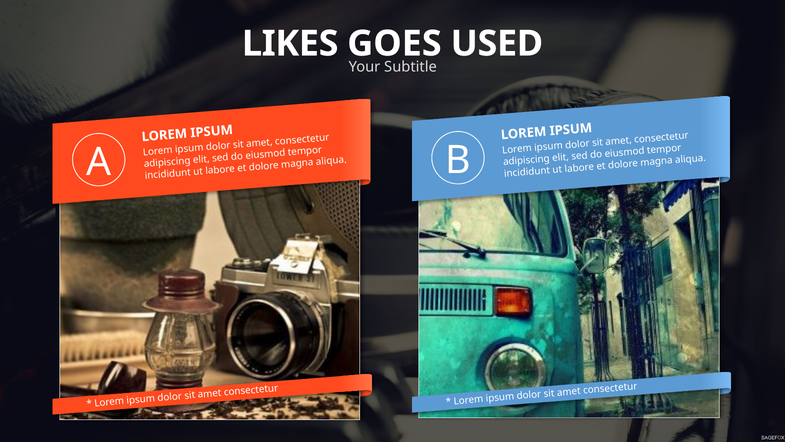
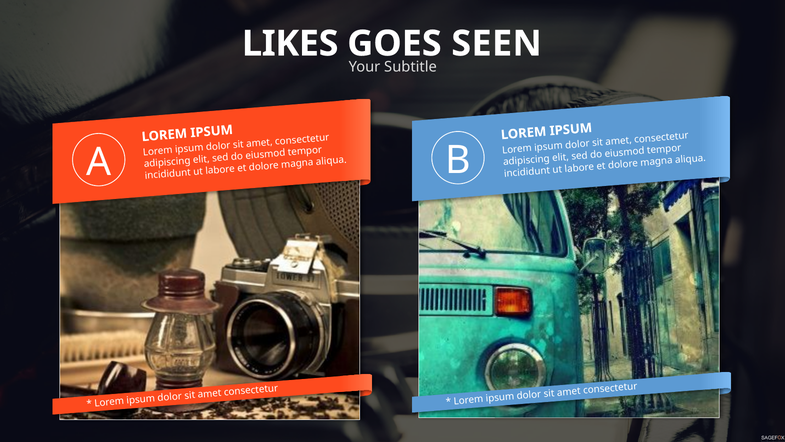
USED: USED -> SEEN (497, 44)
